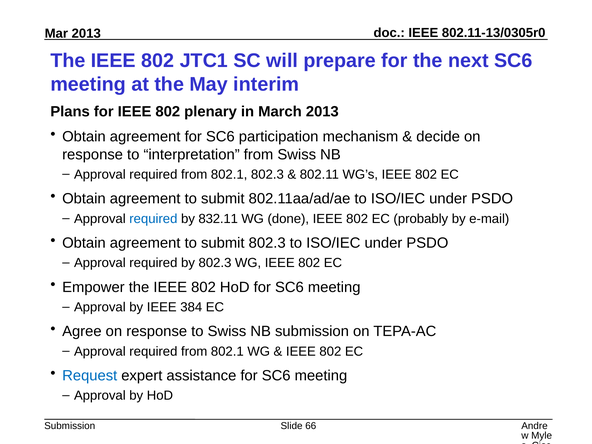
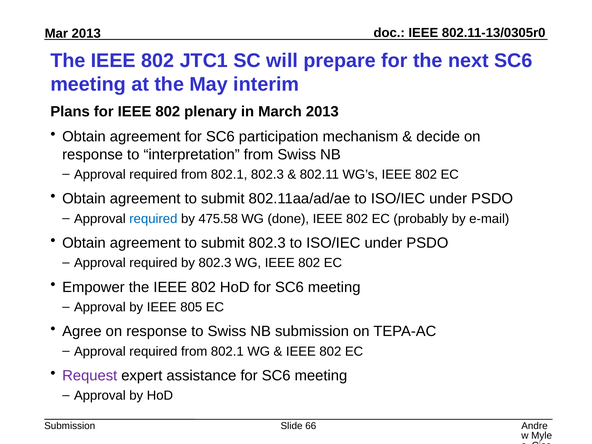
832.11: 832.11 -> 475.58 (218, 219)
384: 384 -> 805 (191, 307)
Request colour: blue -> purple (90, 376)
